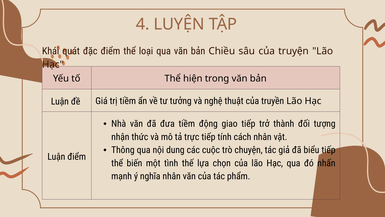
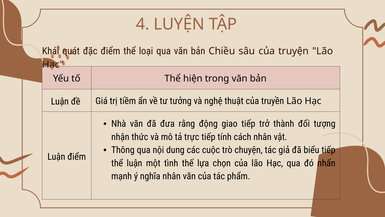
đưa tiềm: tiềm -> rằng (187, 124)
thể biến: biến -> luận (134, 163)
